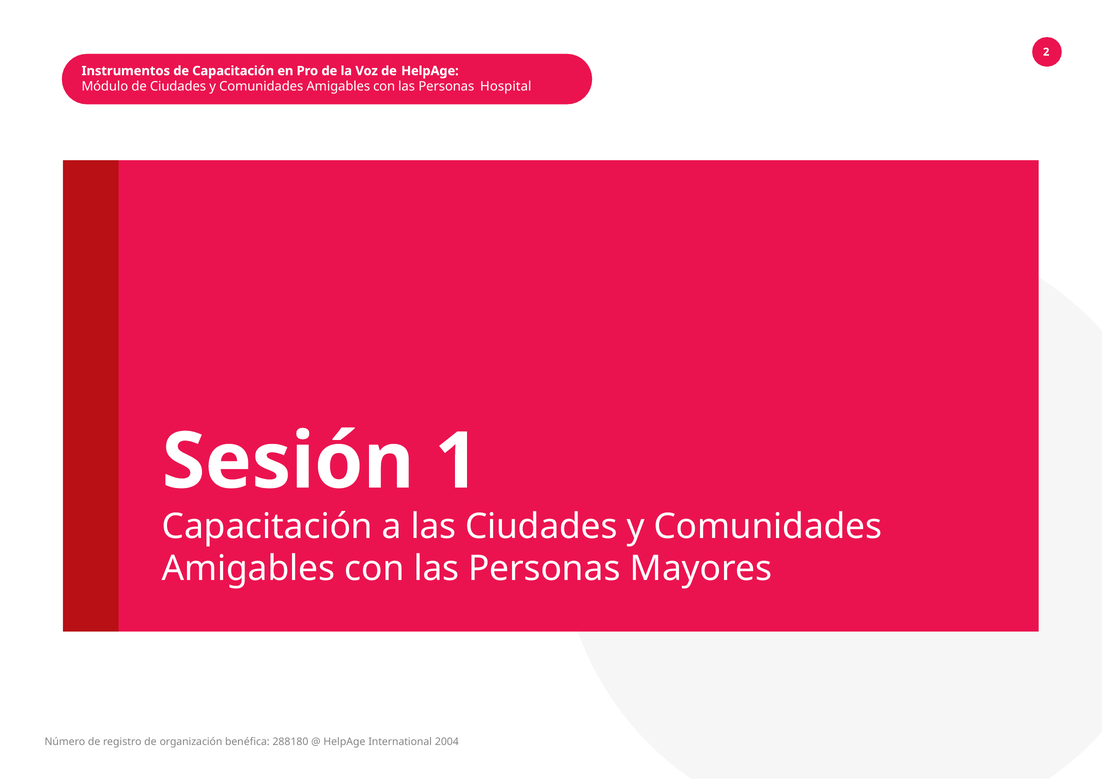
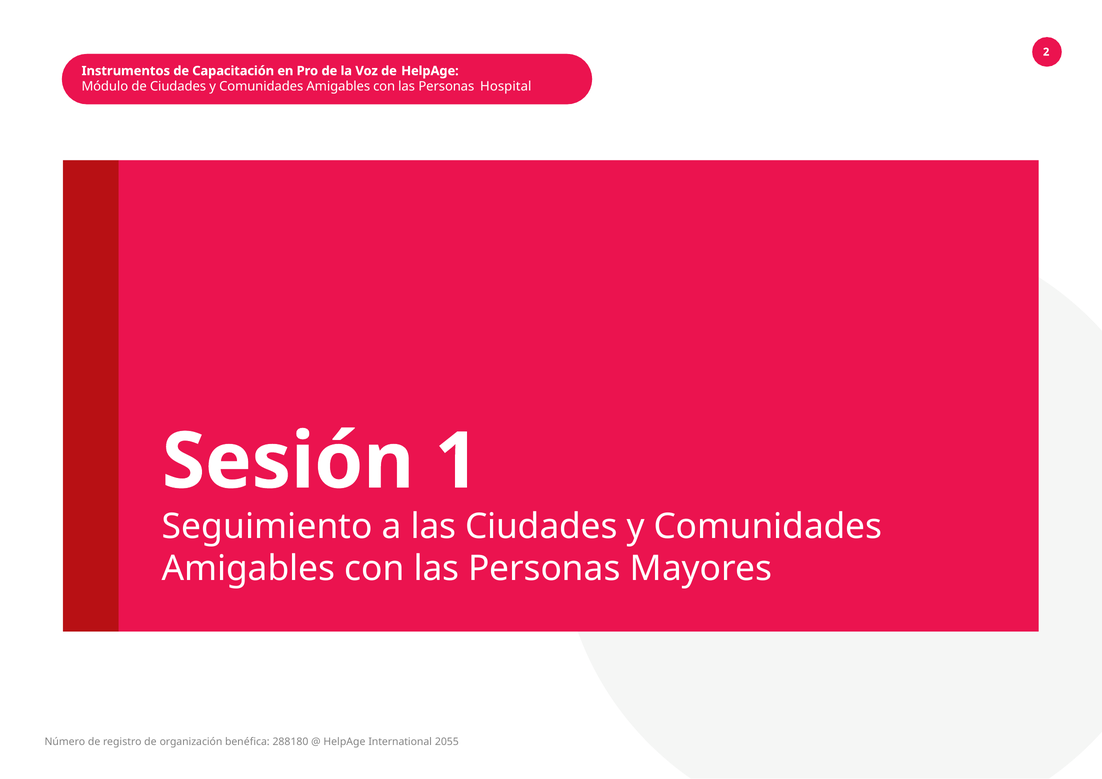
Capacitación: Capacitación -> Seguimiento (267, 527)
2004: 2004 -> 2055 (447, 742)
